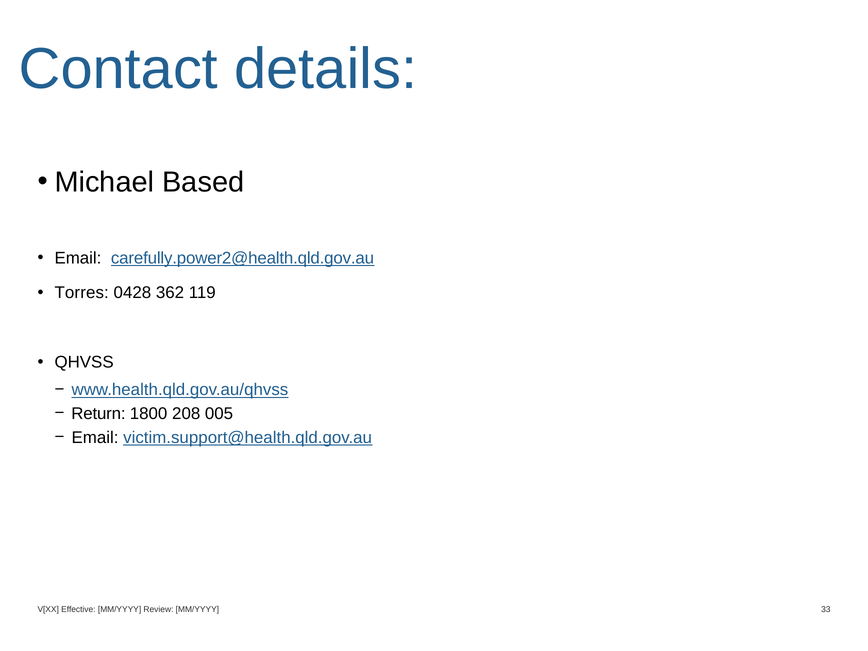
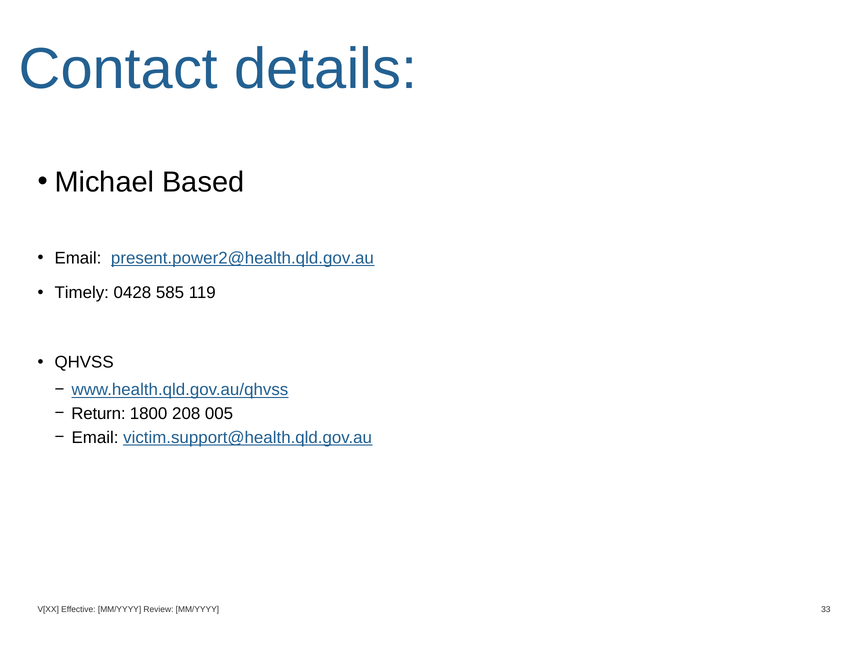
carefully.power2@health.qld.gov.au: carefully.power2@health.qld.gov.au -> present.power2@health.qld.gov.au (242, 258)
Torres: Torres -> Timely (82, 293)
362: 362 -> 585 (170, 293)
